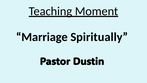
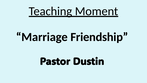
Spiritually: Spiritually -> Friendship (99, 37)
